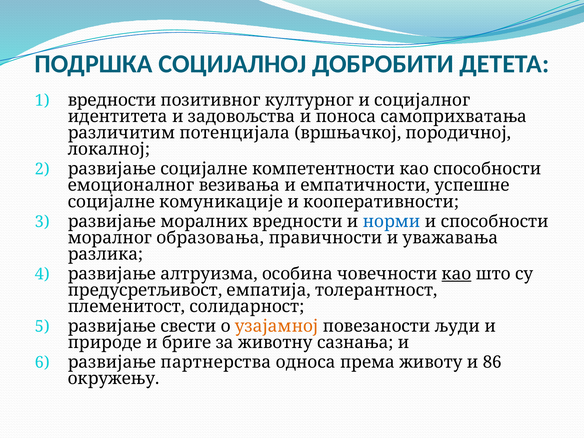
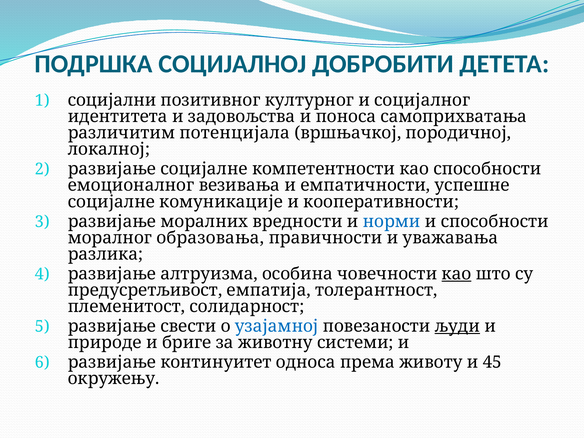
вредности: вредности -> социјални (112, 100)
узајамној colour: orange -> blue (277, 326)
људи underline: none -> present (457, 326)
сазнања: сазнања -> системи (355, 343)
партнерства: партнерства -> континуитет (216, 362)
86: 86 -> 45 (492, 362)
